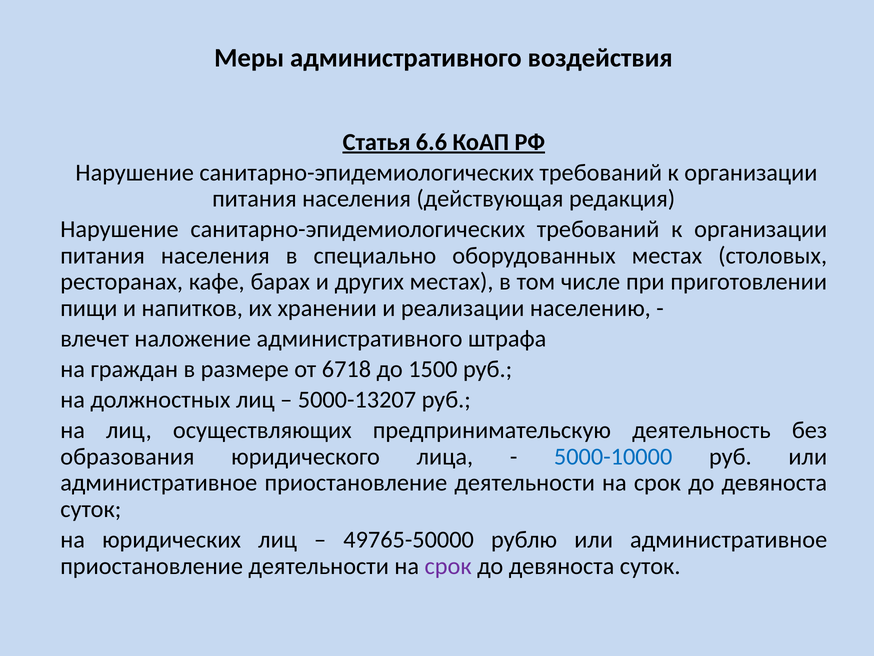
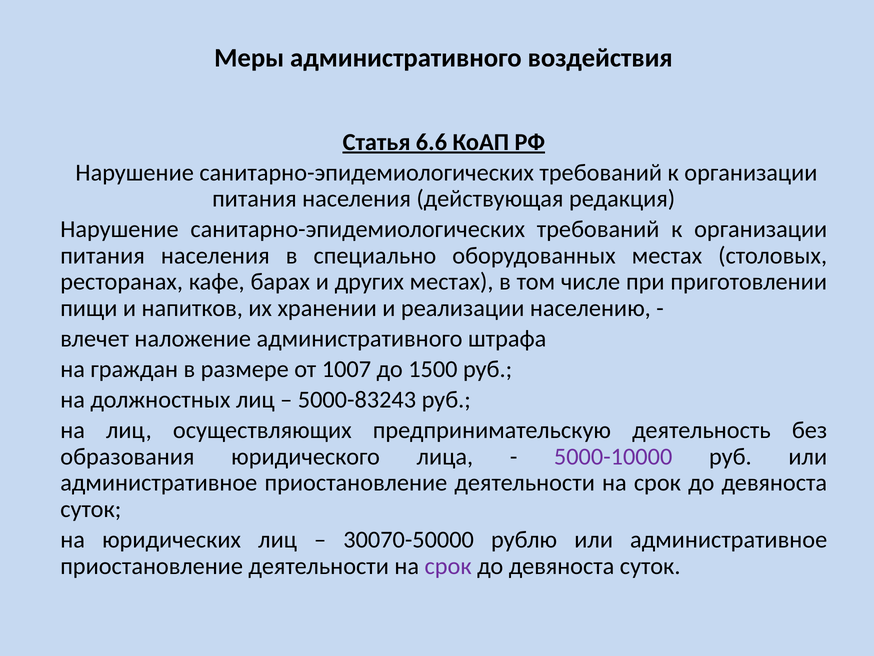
6718: 6718 -> 1007 (346, 369)
5000-13207: 5000-13207 -> 5000-83243 (357, 400)
5000-10000 colour: blue -> purple (613, 456)
49765-50000: 49765-50000 -> 30070-50000 (409, 539)
